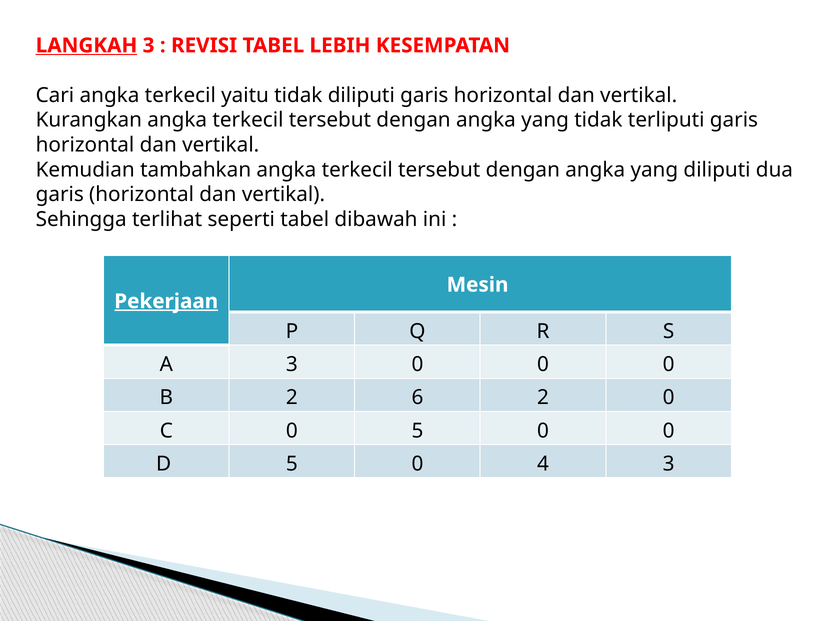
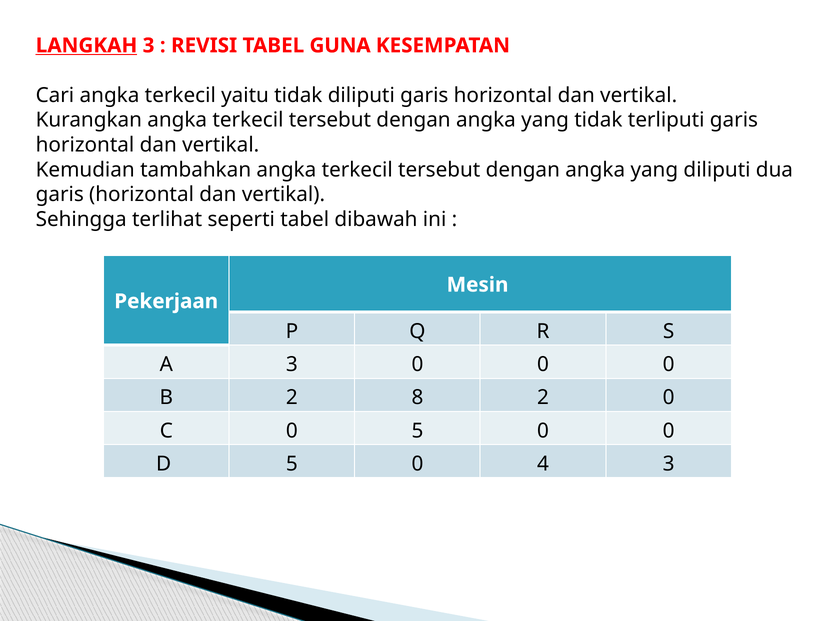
LEBIH: LEBIH -> GUNA (340, 46)
Pekerjaan underline: present -> none (166, 301)
6: 6 -> 8 (417, 398)
